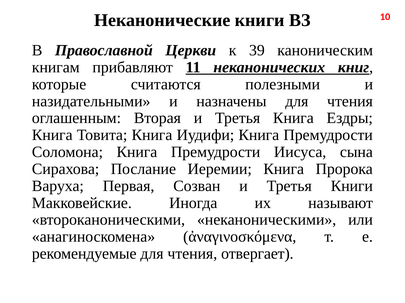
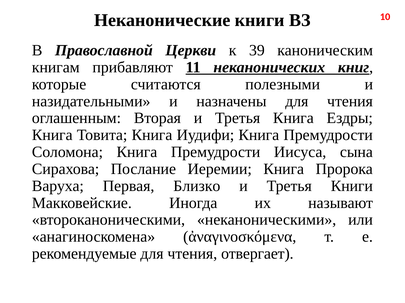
Созван: Созван -> Близко (197, 186)
